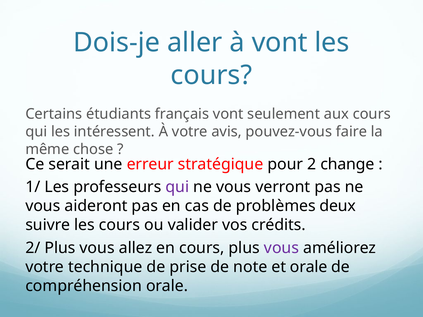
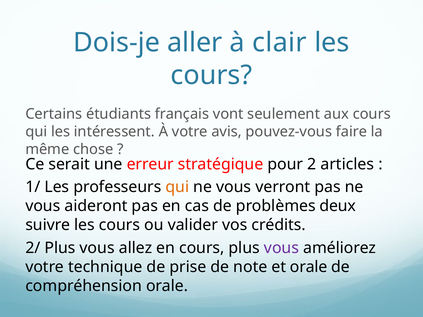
à vont: vont -> clair (279, 43)
change: change -> articles (347, 164)
qui colour: purple -> orange (177, 187)
